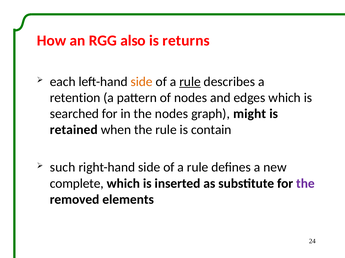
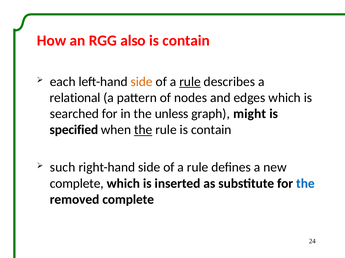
returns: returns -> contain (186, 41)
retention: retention -> relational (75, 98)
the nodes: nodes -> unless (172, 114)
retained: retained -> specified (74, 130)
the underline: none -> present (143, 130)
the colour: purple -> blue (305, 184)
removed elements: elements -> complete (128, 200)
